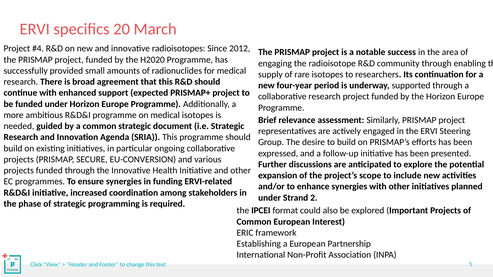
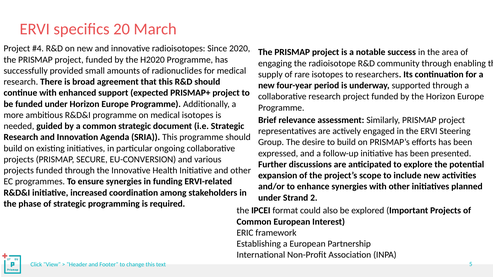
2012: 2012 -> 2020 (240, 49)
